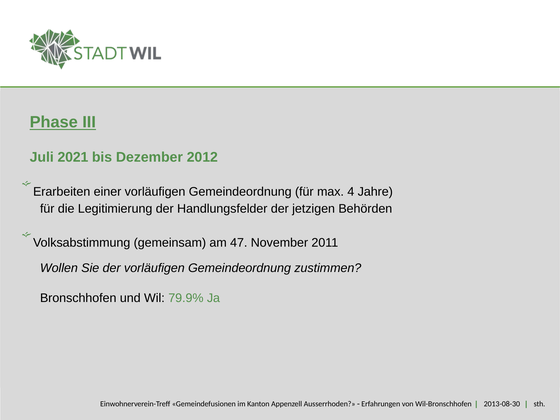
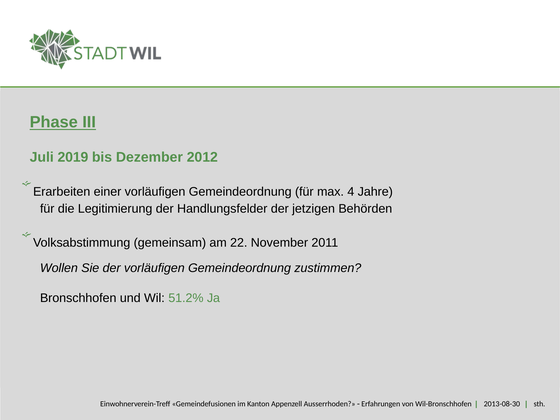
2021: 2021 -> 2019 (73, 157)
47: 47 -> 22 (239, 243)
79.9%: 79.9% -> 51.2% (186, 298)
